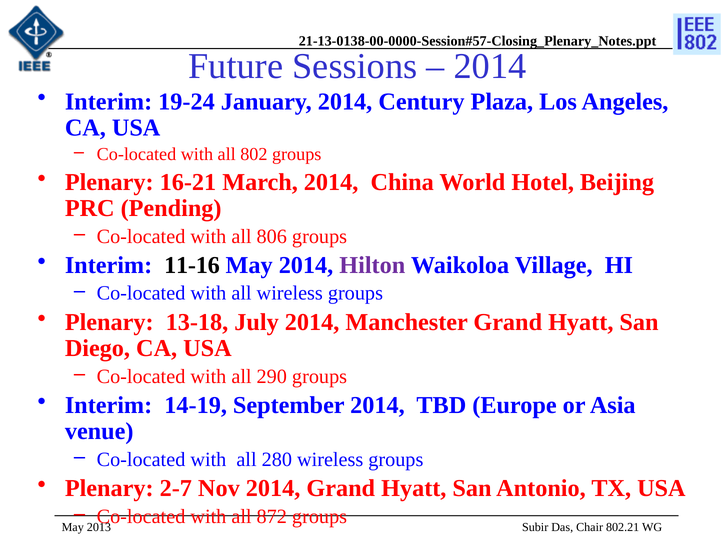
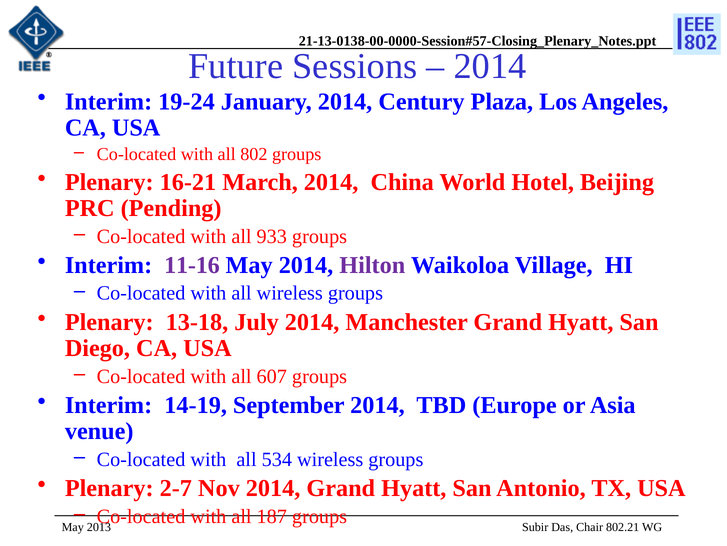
806: 806 -> 933 (272, 236)
11-16 colour: black -> purple (192, 265)
290: 290 -> 607 (272, 376)
280: 280 -> 534 (277, 459)
872: 872 -> 187 (272, 516)
